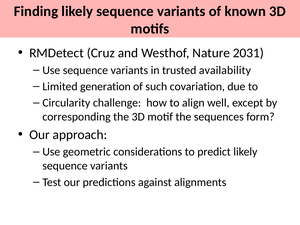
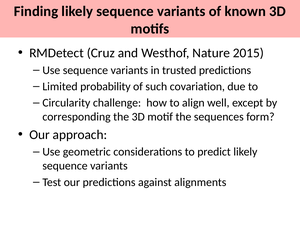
2031: 2031 -> 2015 (248, 53)
trusted availability: availability -> predictions (225, 70)
generation: generation -> probability (105, 87)
